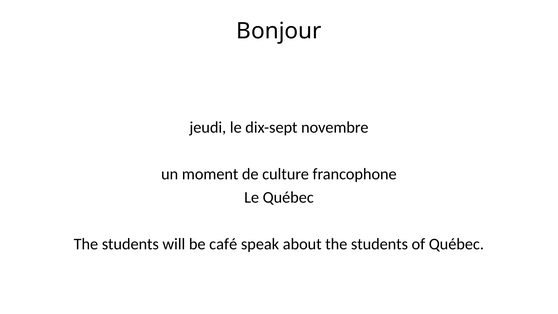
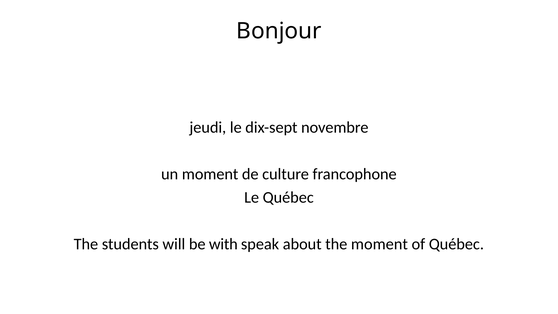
café: café -> with (223, 244)
about the students: students -> moment (379, 244)
